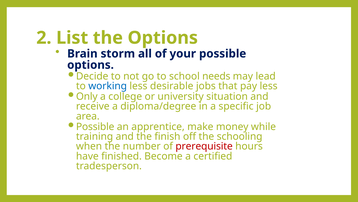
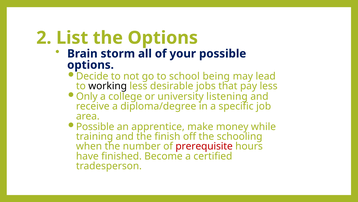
needs: needs -> being (216, 76)
working colour: blue -> black (108, 86)
situation: situation -> listening (227, 96)
